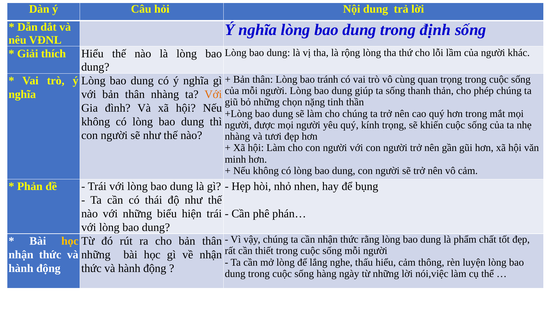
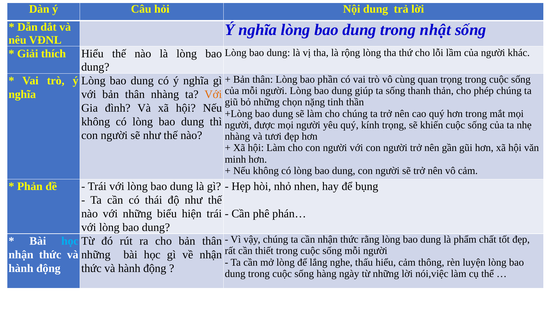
định: định -> nhật (435, 30)
tránh: tránh -> phần (328, 79)
học colour: yellow -> light blue (70, 241)
